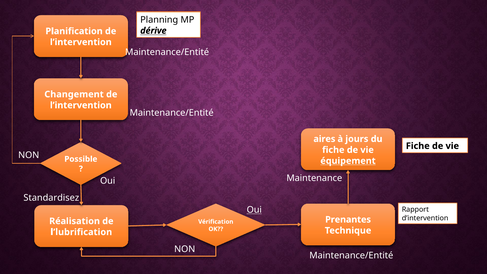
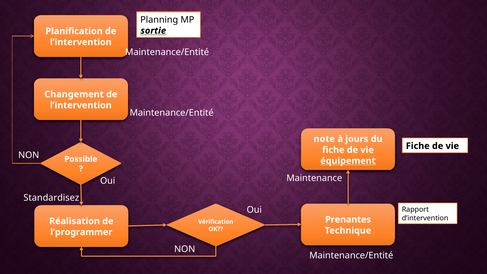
dérive: dérive -> sortie (153, 31)
aires: aires -> note (324, 139)
Oui underline: present -> none (254, 210)
l’lubrification: l’lubrification -> l’programmer (81, 232)
